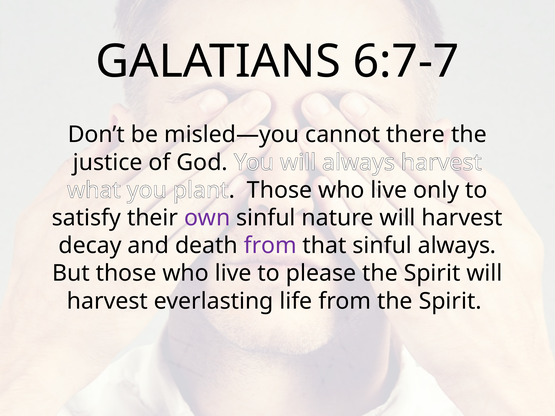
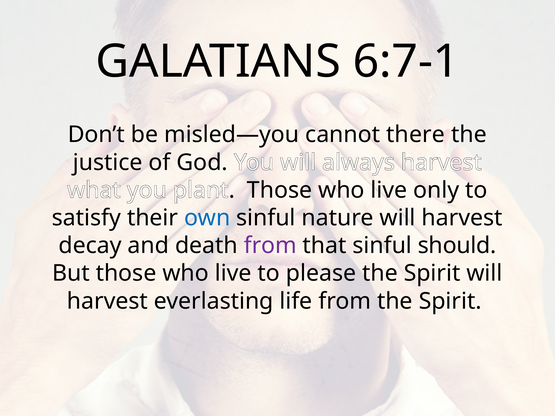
6:7-7: 6:7-7 -> 6:7-1 (406, 61)
own colour: purple -> blue (207, 218)
sinful always: always -> should (457, 246)
